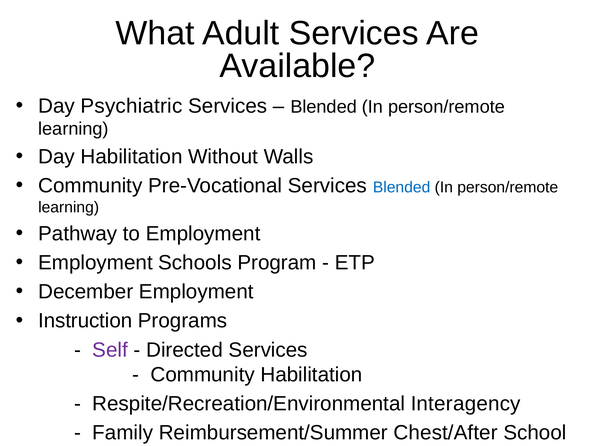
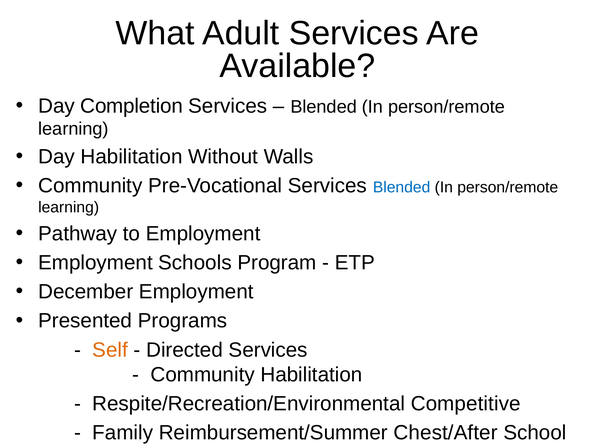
Psychiatric: Psychiatric -> Completion (132, 106)
Instruction: Instruction -> Presented (85, 321)
Self colour: purple -> orange (110, 350)
Interagency: Interagency -> Competitive (466, 404)
